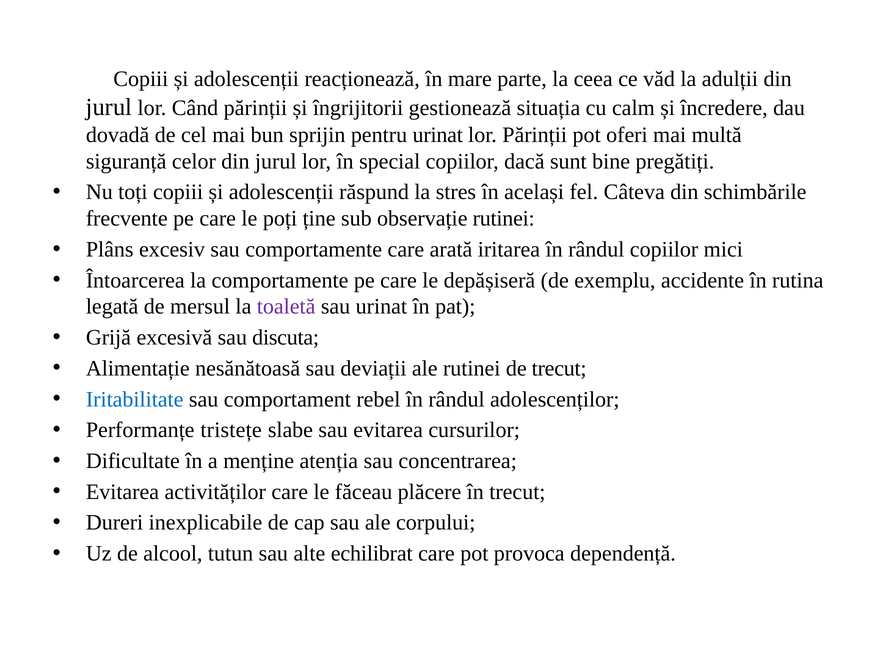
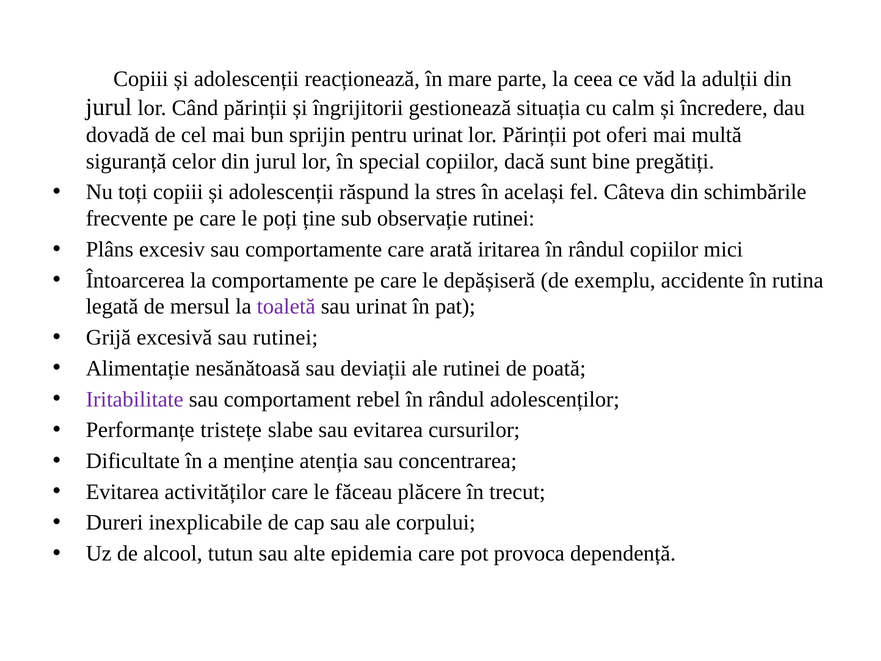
sau discuta: discuta -> rutinei (285, 337)
de trecut: trecut -> poată (559, 368)
Iritabilitate colour: blue -> purple (135, 399)
echilibrat: echilibrat -> epidemia (372, 553)
